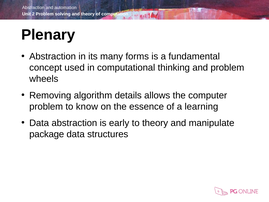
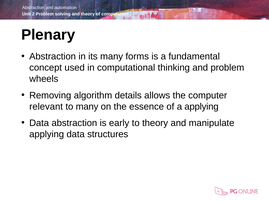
problem: problem -> relevant (46, 106)
to know: know -> many (87, 106)
a learning: learning -> applying (201, 106)
package: package -> applying (47, 134)
